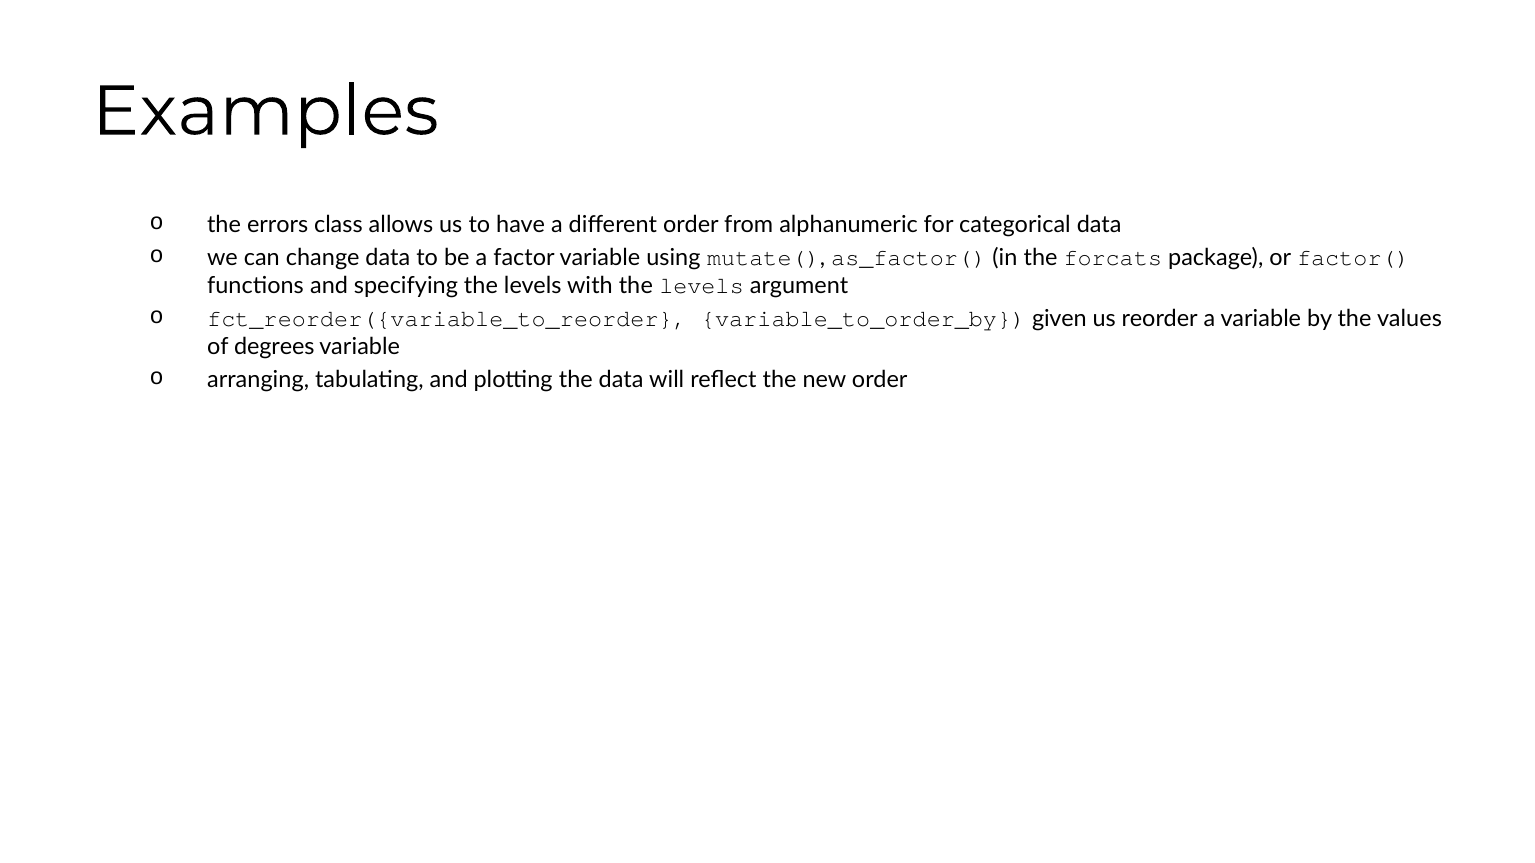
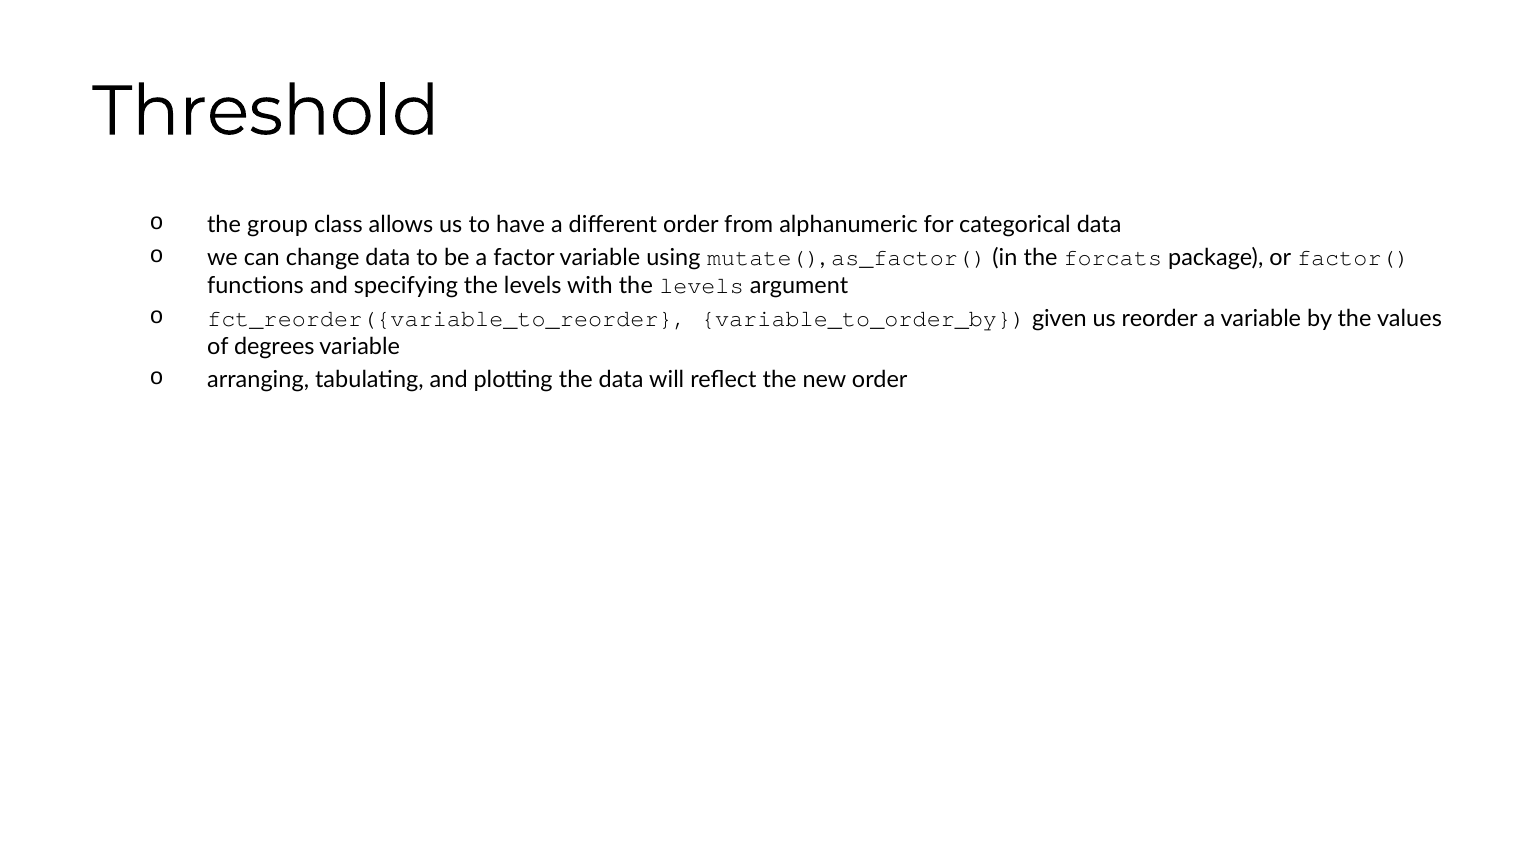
Examples: Examples -> Threshold (266, 111)
errors: errors -> group (278, 225)
